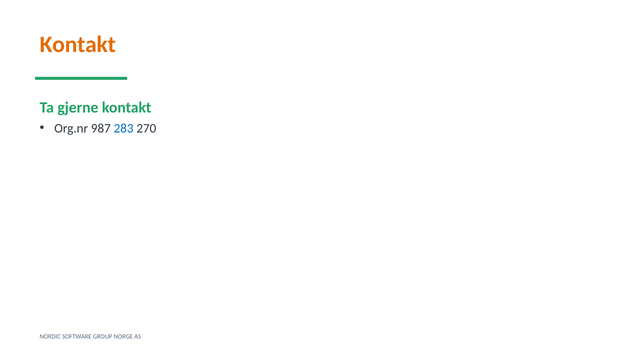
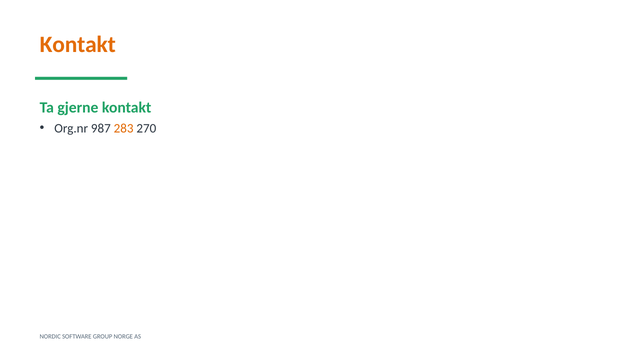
283 colour: blue -> orange (124, 128)
